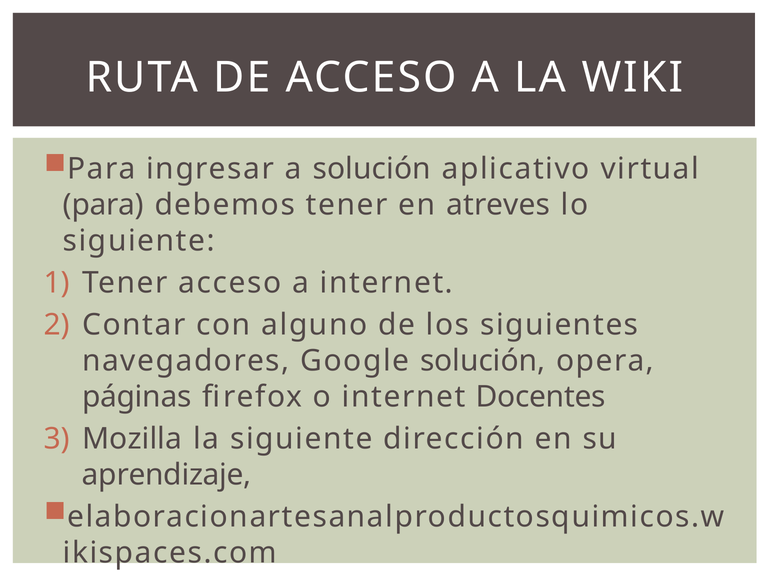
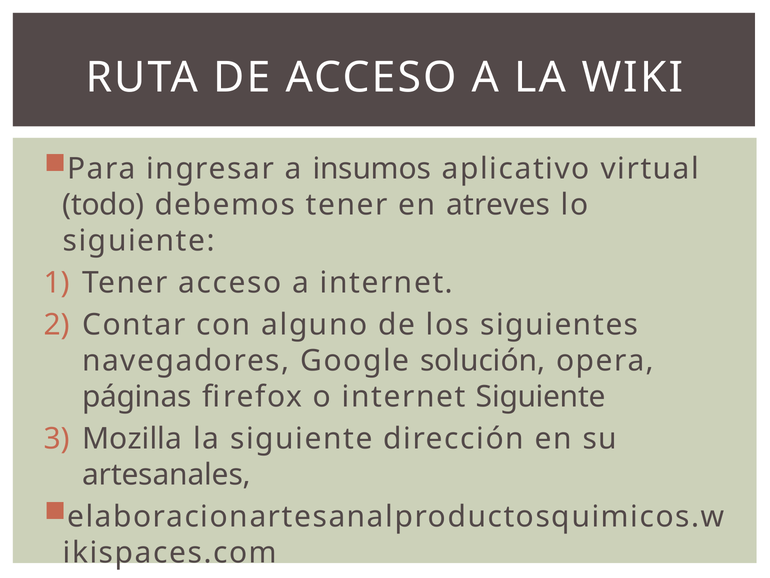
a solución: solución -> insumos (372, 169)
para: para -> todo (103, 205)
internet Docentes: Docentes -> Siguiente (541, 396)
aprendizaje: aprendizaje -> artesanales (167, 474)
